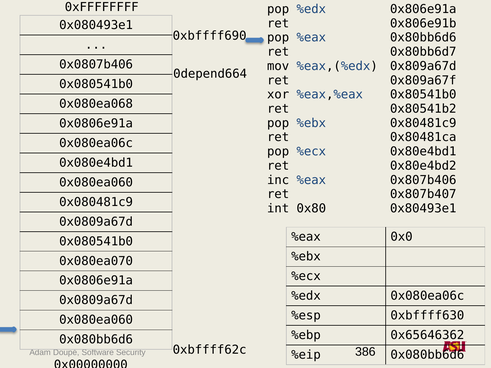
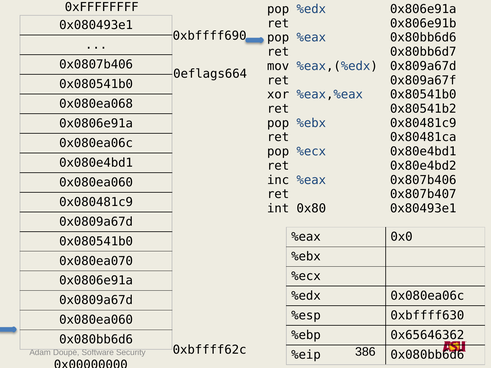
0depend664: 0depend664 -> 0eflags664 (210, 74)
